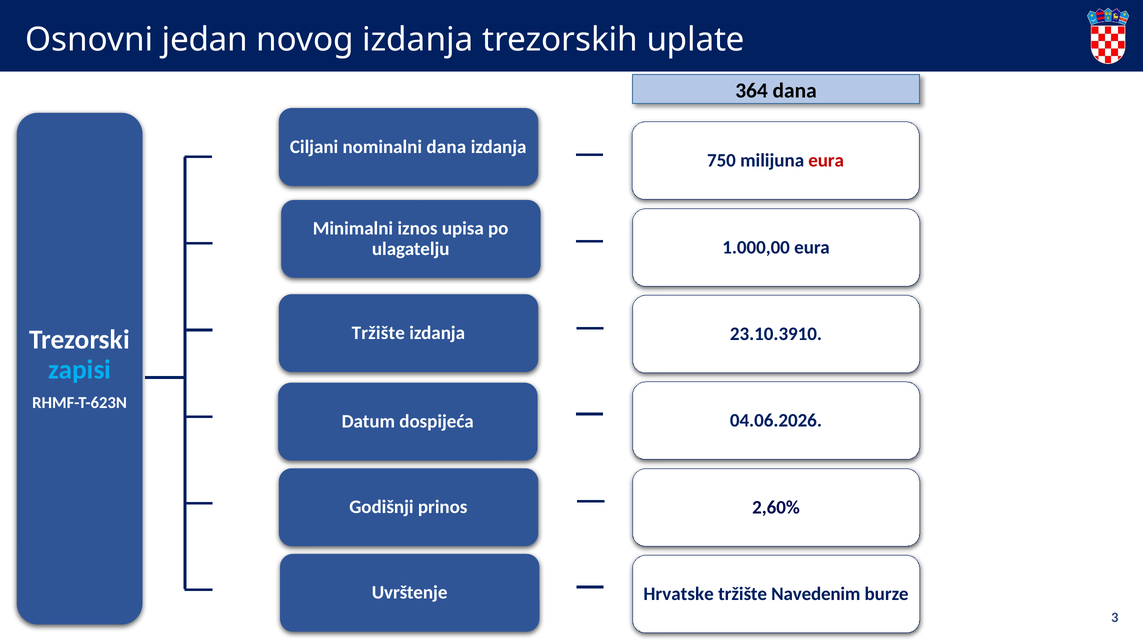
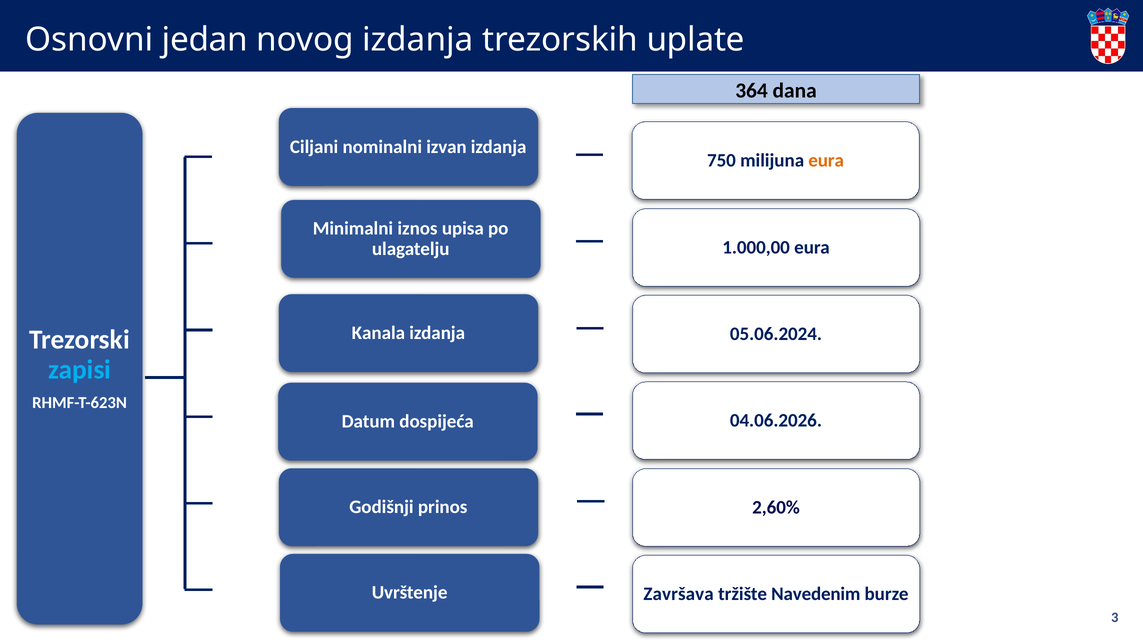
nominalni dana: dana -> izvan (446, 147)
eura colour: red -> orange (826, 160)
Tržište: Tržište -> Kanala (378, 333)
23.10.3910: 23.10.3910 -> 05.06.2024 (776, 334)
Hrvatske: Hrvatske -> Završava (679, 594)
